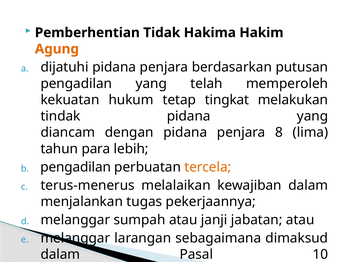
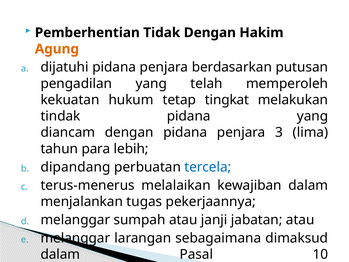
Tidak Hakima: Hakima -> Dengan (210, 33)
8: 8 -> 3 (279, 132)
pengadilan: pengadilan -> dipandang (76, 167)
tercela colour: orange -> blue (208, 167)
